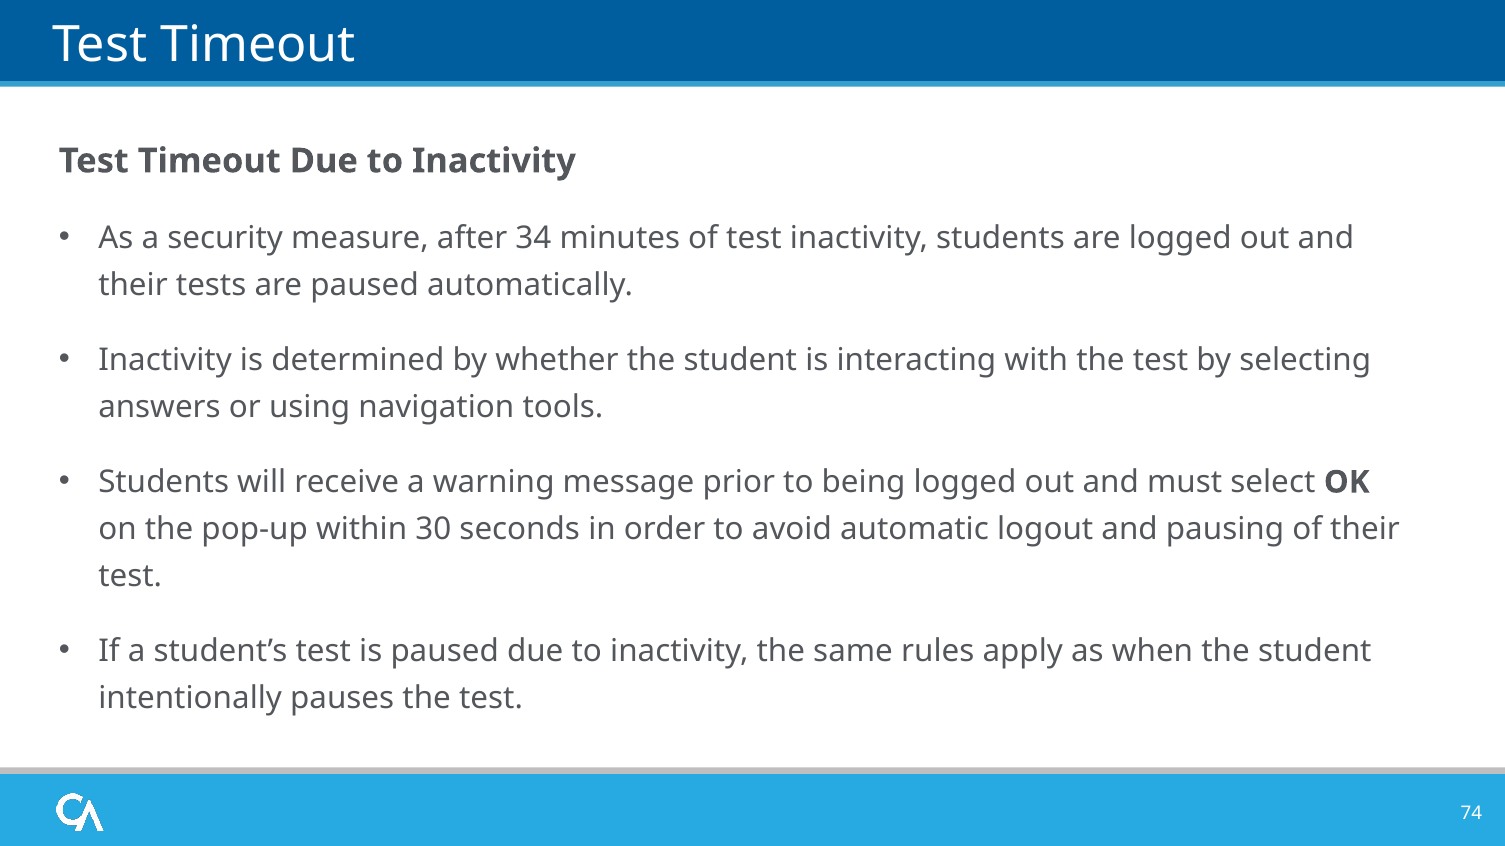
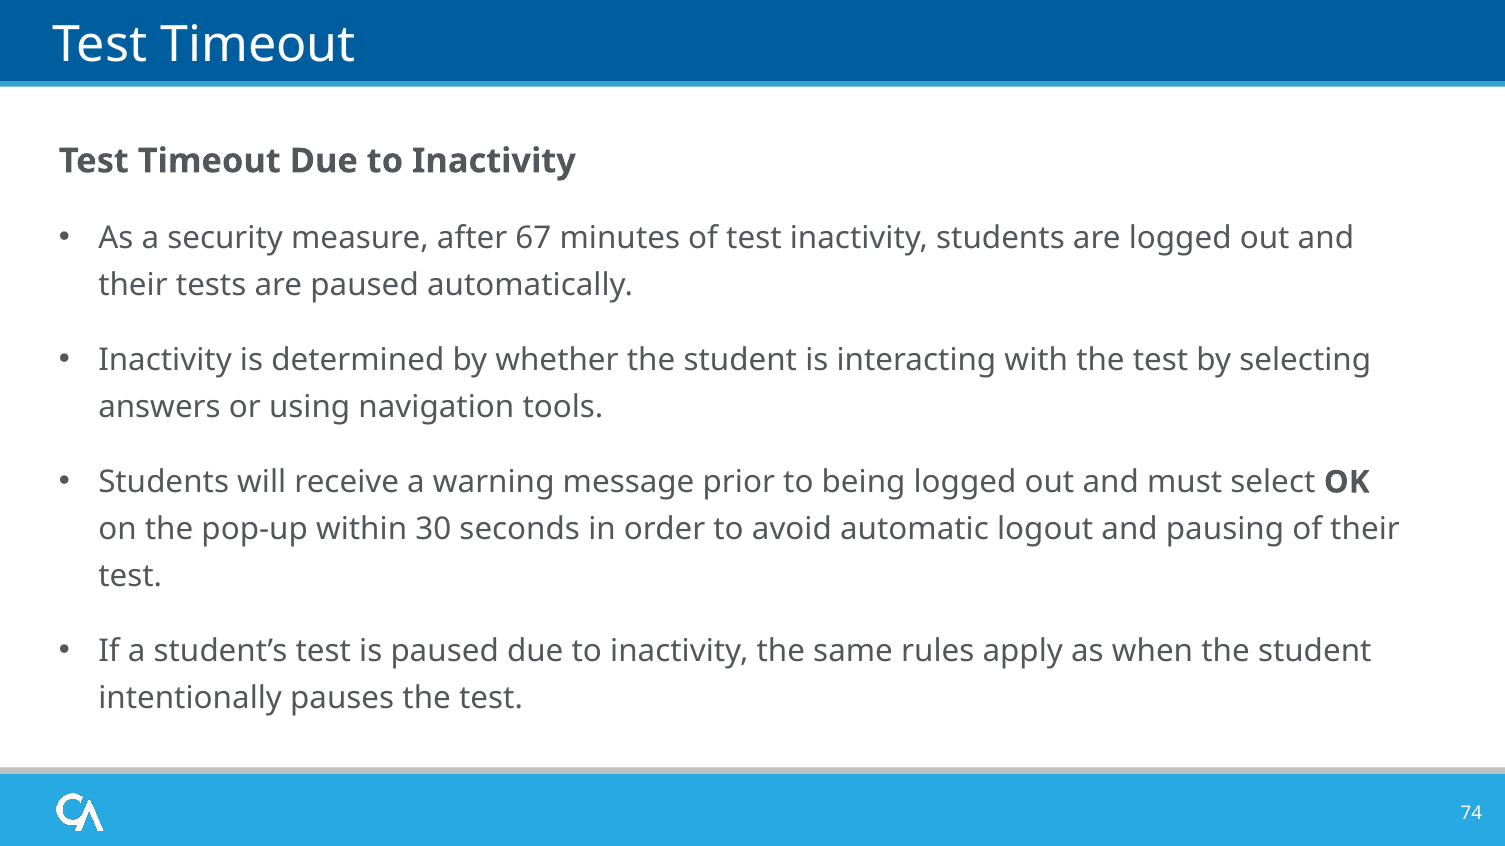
34: 34 -> 67 (533, 238)
